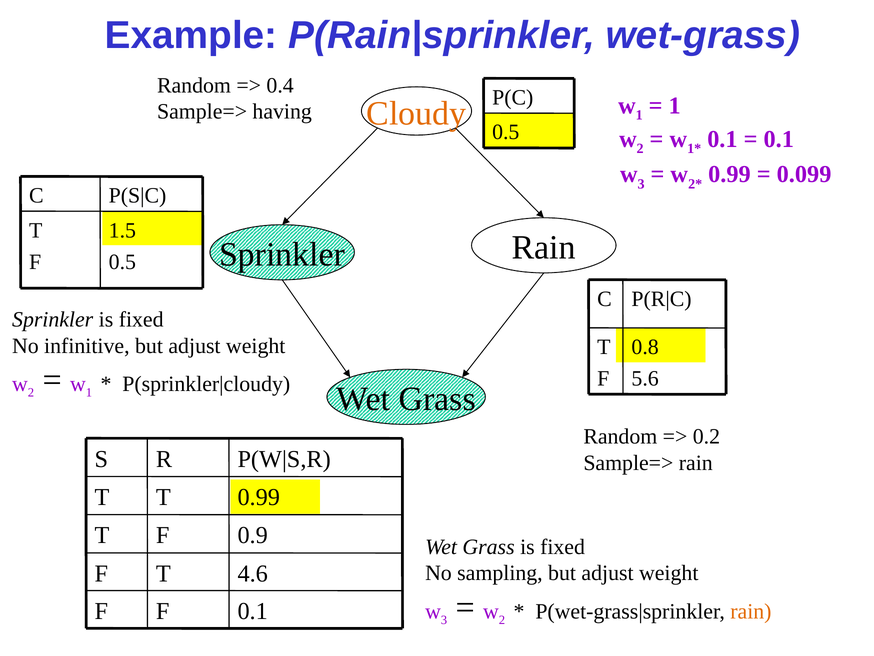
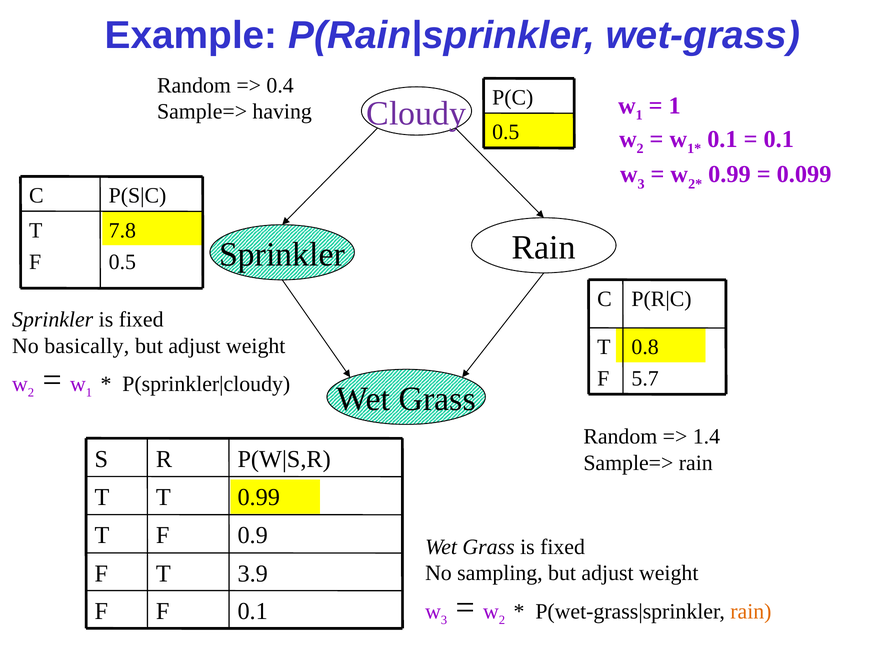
Cloudy colour: orange -> purple (416, 113)
1.5: 1.5 -> 7.8 (122, 230)
infinitive: infinitive -> basically (87, 346)
5.6: 5.6 -> 5.7 (645, 378)
0.2: 0.2 -> 1.4 (706, 436)
4.6: 4.6 -> 3.9 (253, 573)
